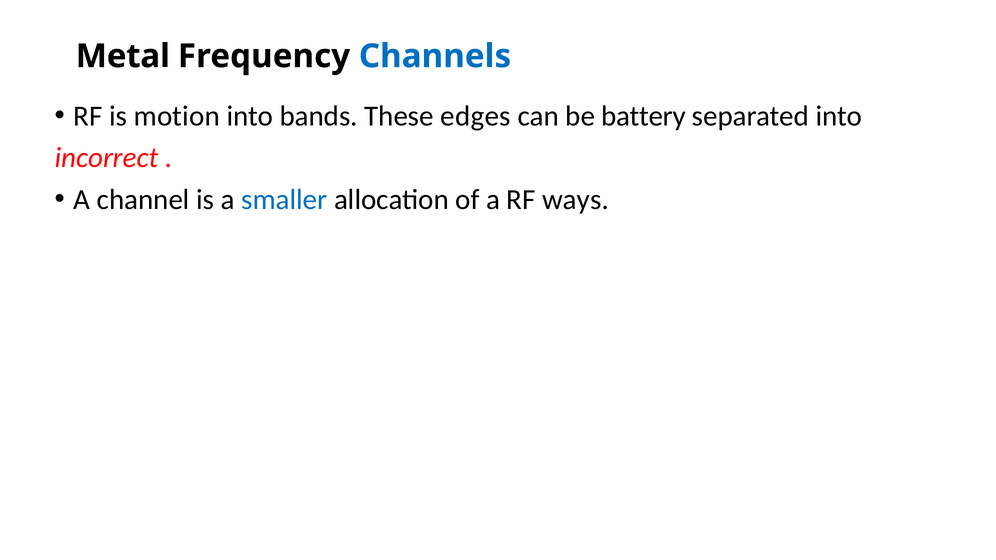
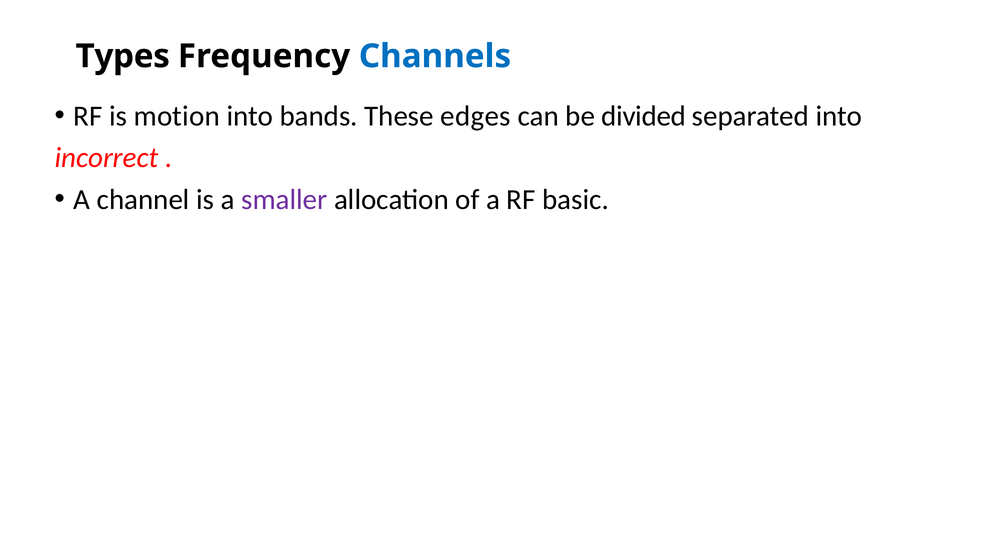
Metal: Metal -> Types (123, 56)
battery: battery -> divided (644, 116)
smaller colour: blue -> purple (284, 200)
ways: ways -> basic (576, 200)
